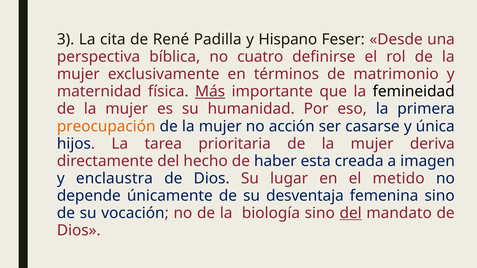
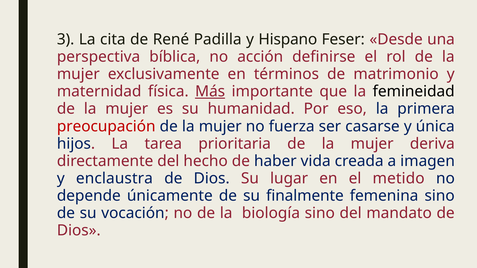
cuatro: cuatro -> acción (260, 57)
preocupación colour: orange -> red (106, 126)
acción: acción -> fuerza (292, 126)
esta: esta -> vida (316, 161)
desventaja: desventaja -> finalmente (305, 196)
del underline: present -> none (351, 213)
